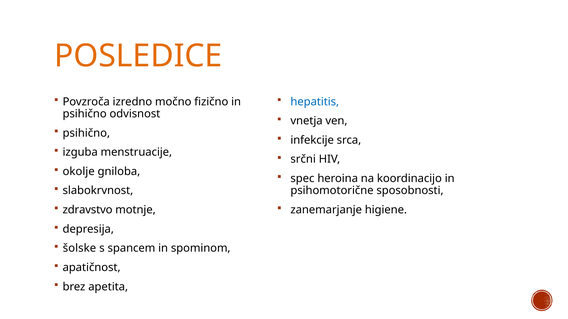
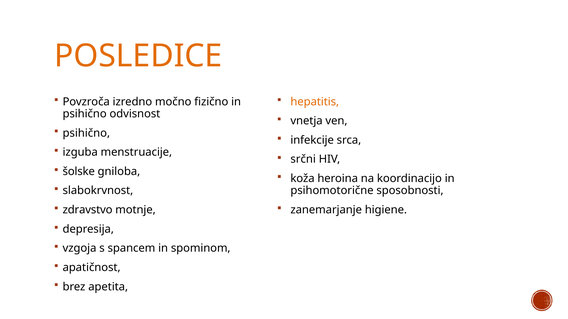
hepatitis colour: blue -> orange (315, 102)
okolje: okolje -> šolske (79, 172)
spec: spec -> koža (303, 179)
šolske: šolske -> vzgoja (80, 249)
